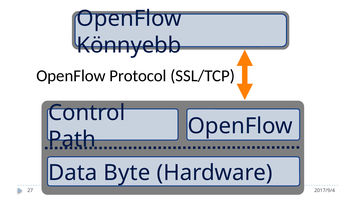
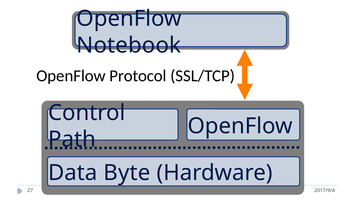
Könnyebb: Könnyebb -> Notebook (129, 45)
